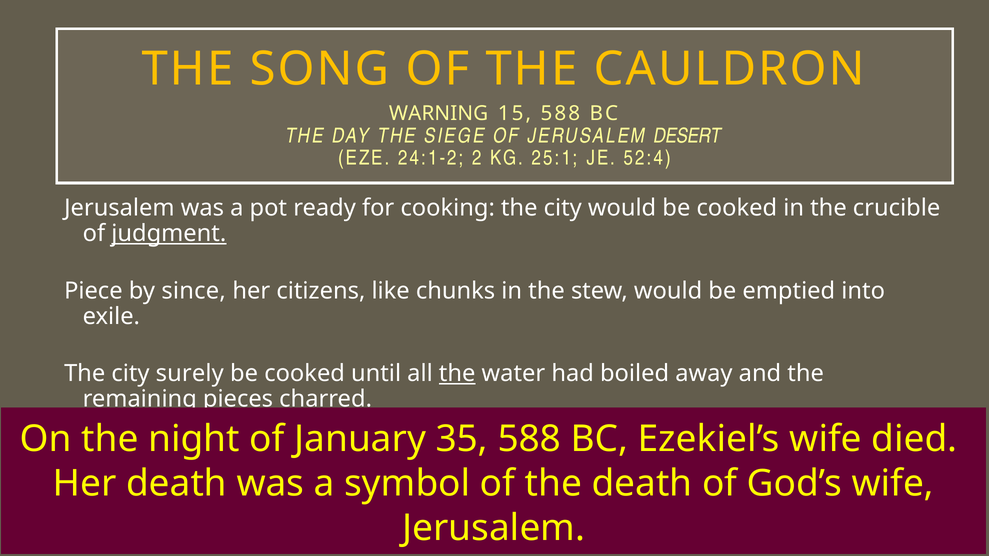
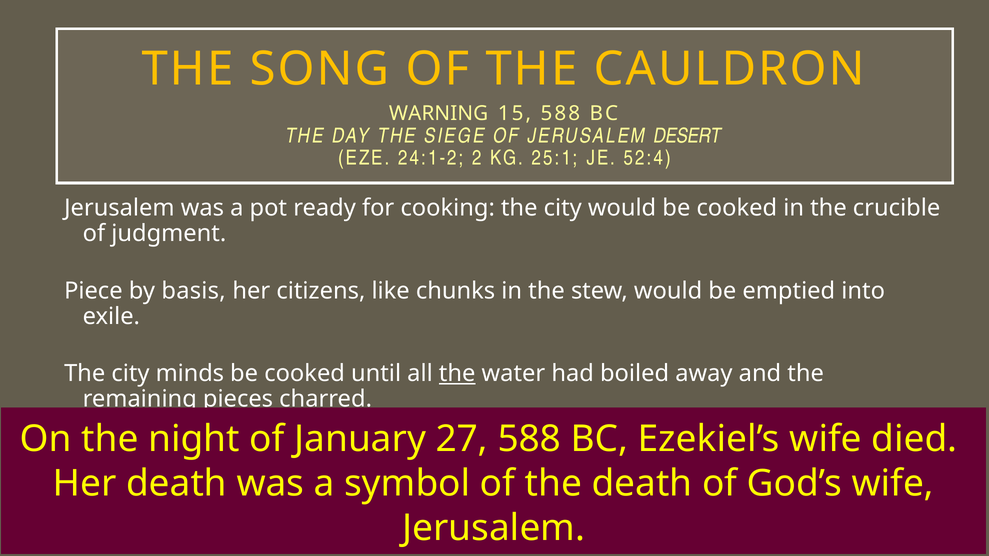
judgment underline: present -> none (169, 234)
since: since -> basis (194, 291)
surely: surely -> minds (190, 374)
35: 35 -> 27 (462, 439)
